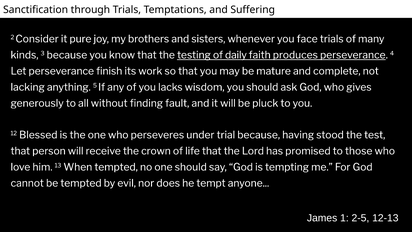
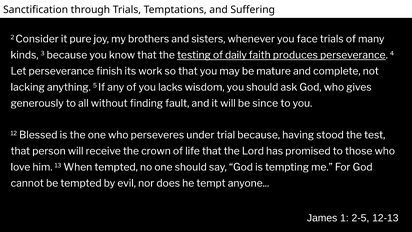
pluck: pluck -> since (265, 103)
